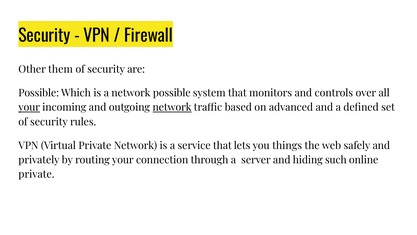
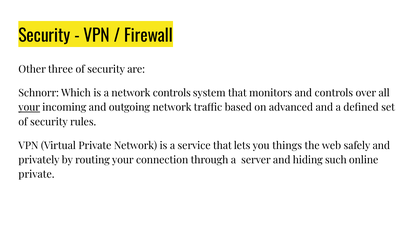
them: them -> three (61, 69)
Possible: Possible -> Schnorr (39, 93)
network possible: possible -> controls (172, 93)
network underline: present -> none (172, 107)
